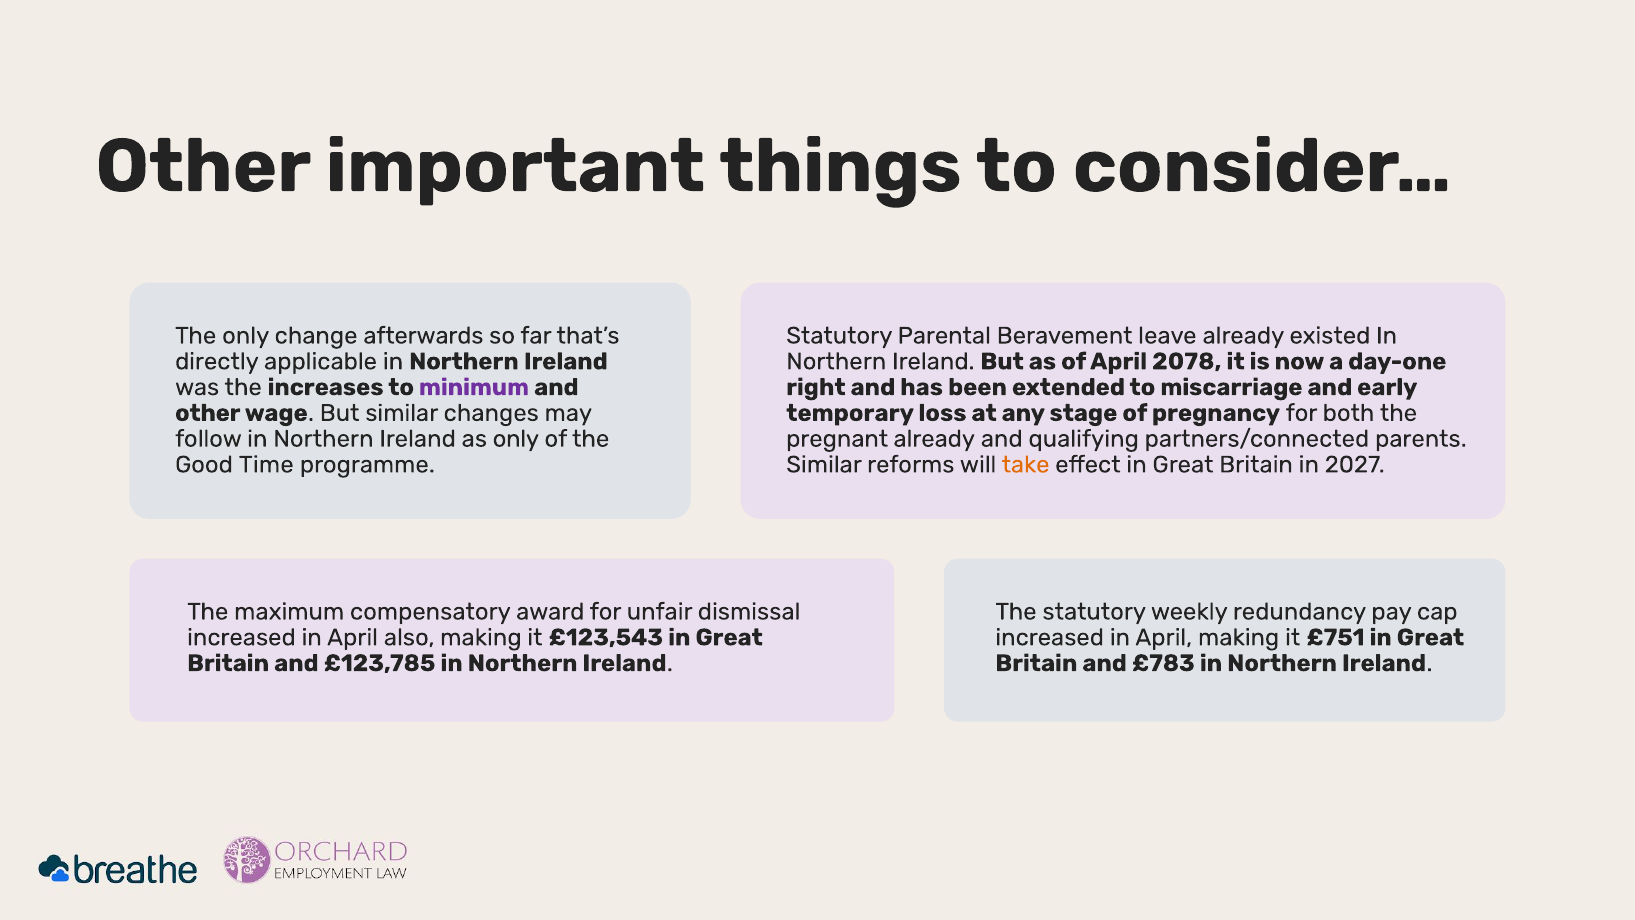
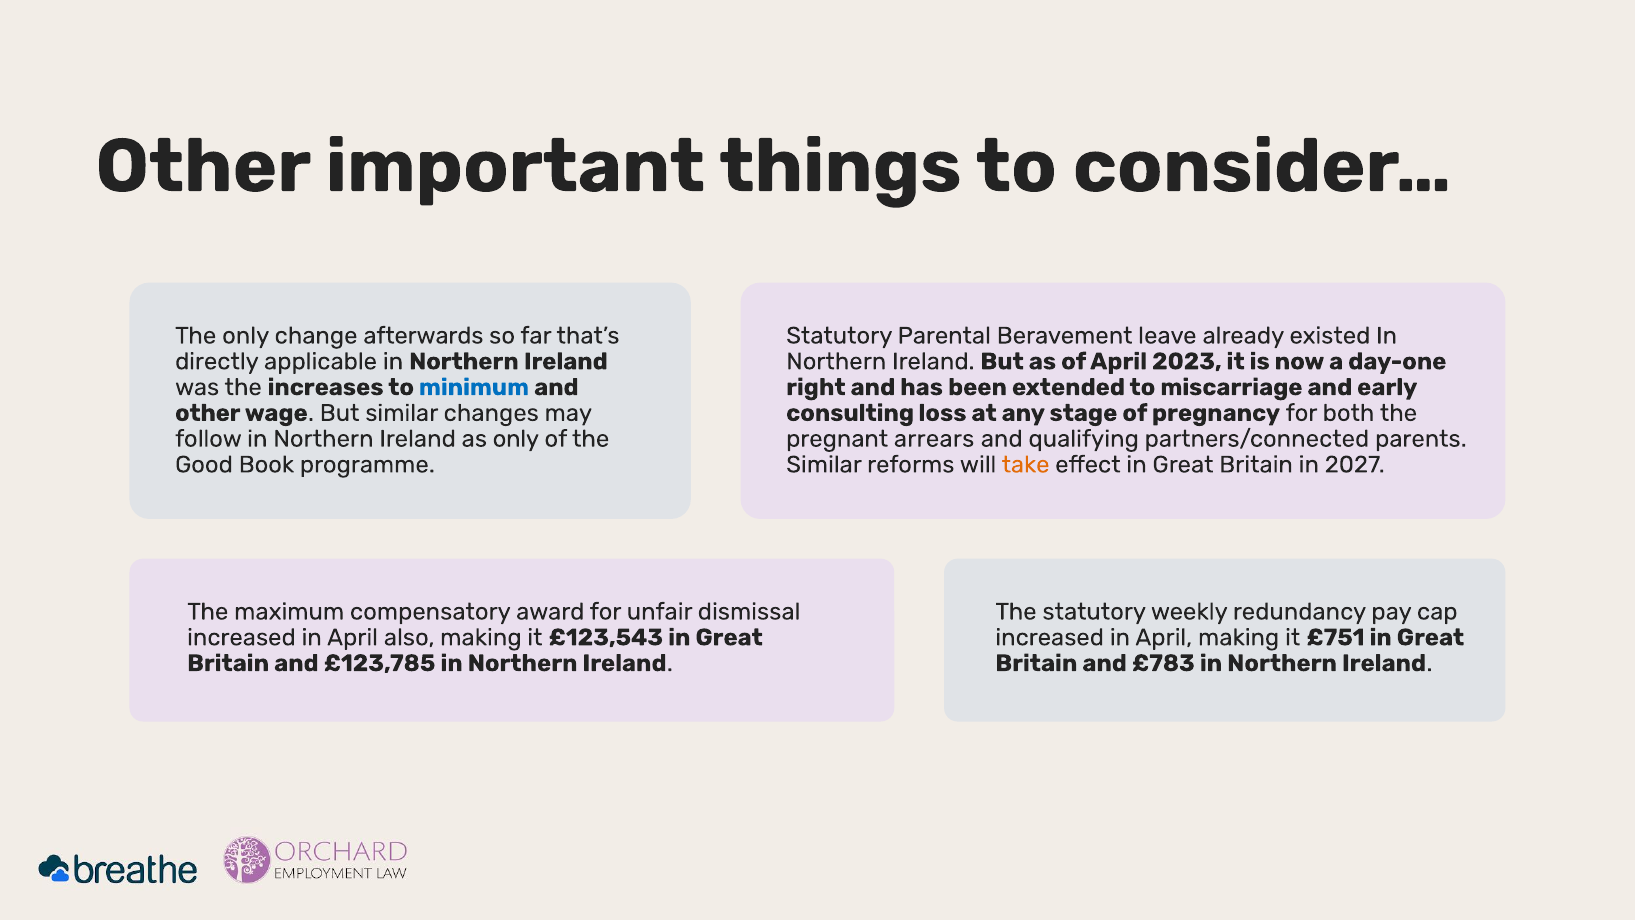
2078: 2078 -> 2023 (1187, 361)
minimum colour: purple -> blue (474, 387)
temporary: temporary -> consulting (850, 413)
pregnant already: already -> arrears (934, 439)
Time: Time -> Book (266, 464)
